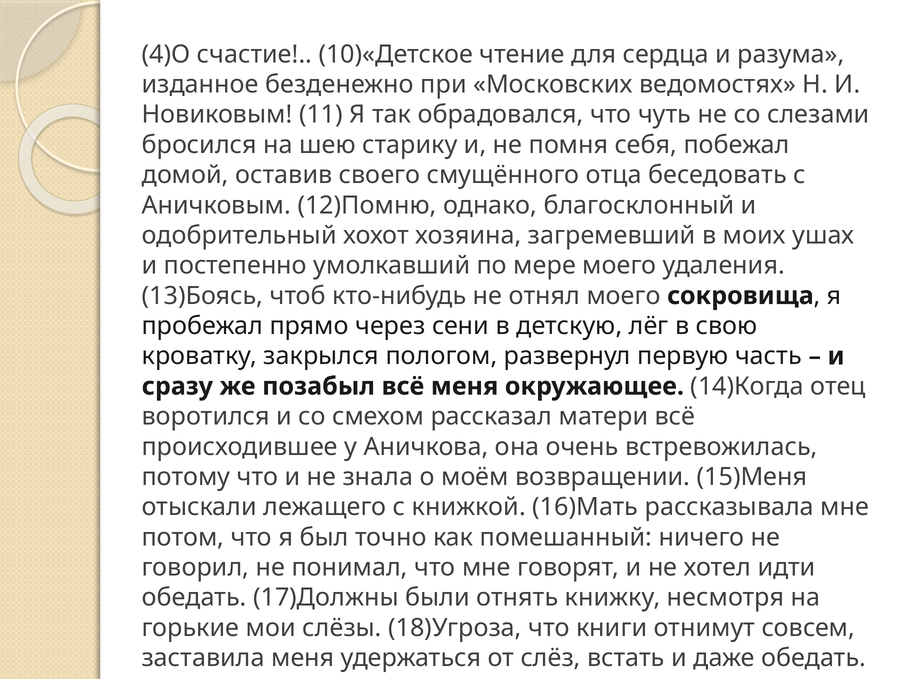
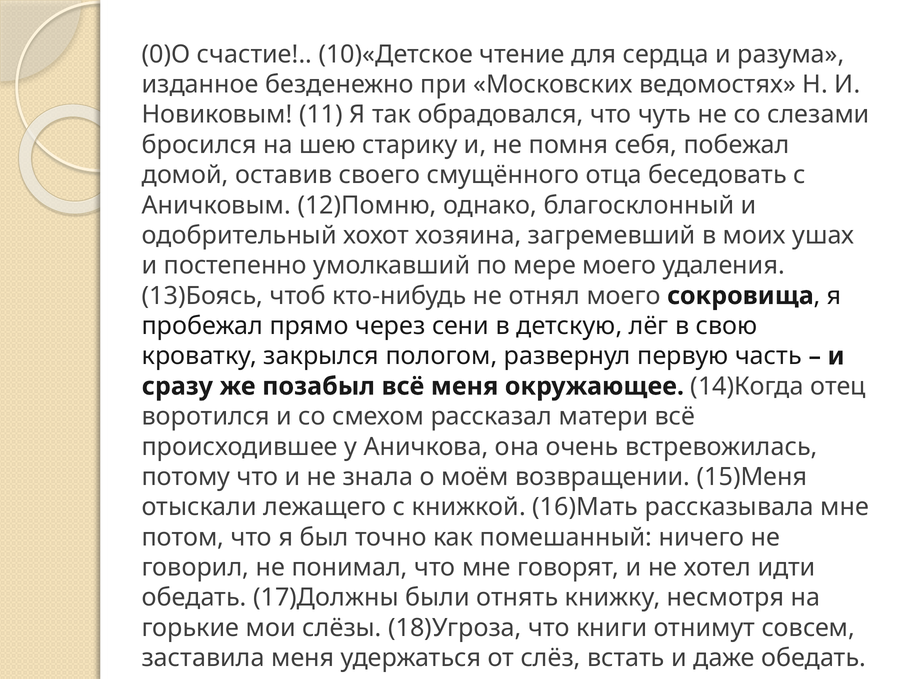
4)О: 4)О -> 0)О (166, 54)
